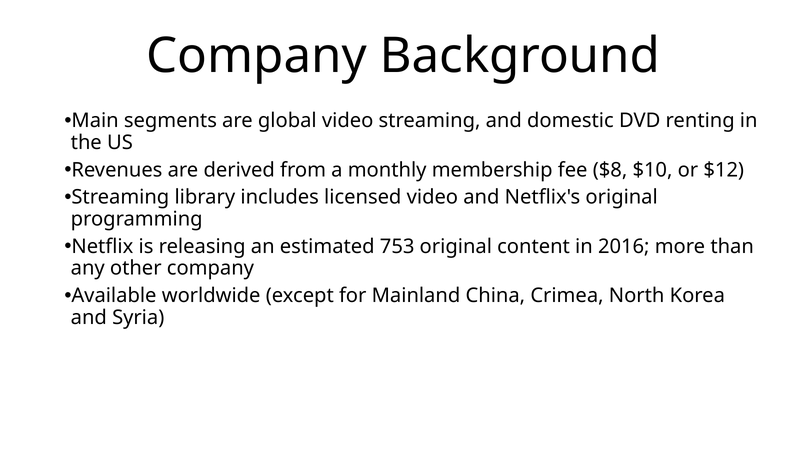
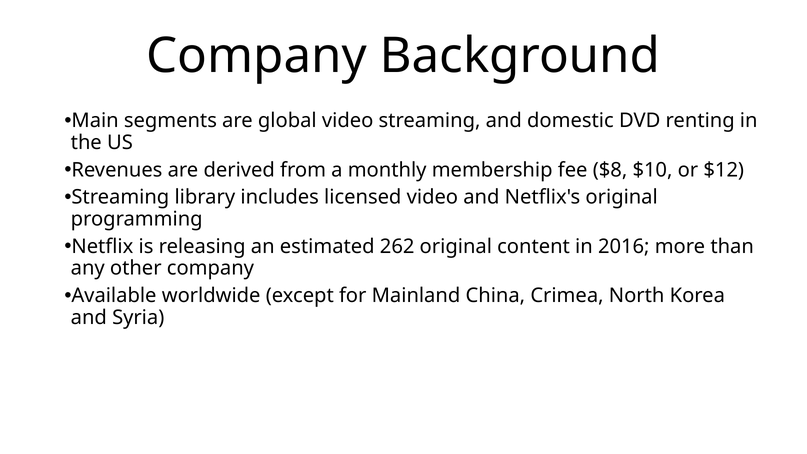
753: 753 -> 262 (397, 246)
